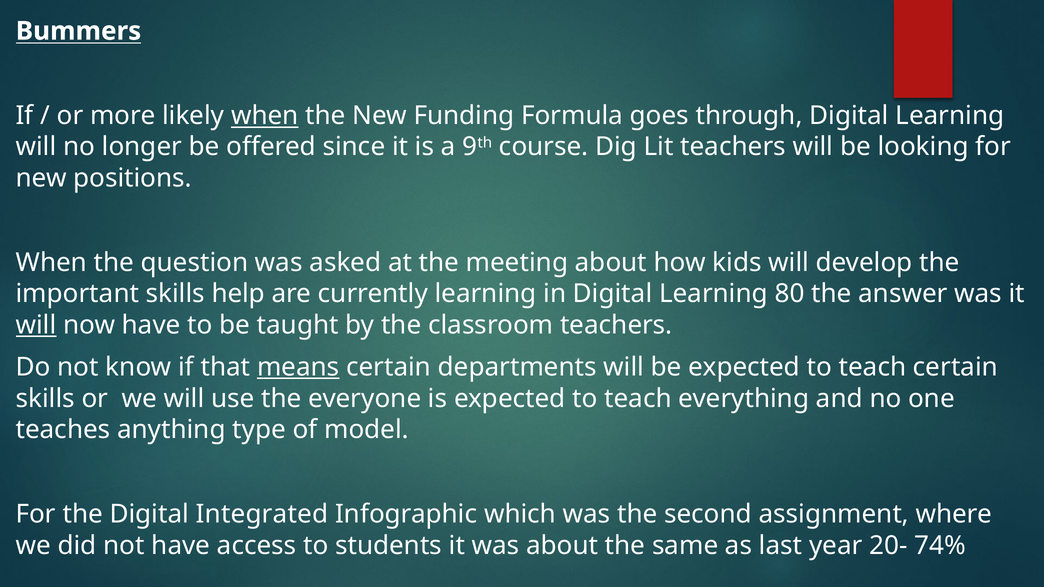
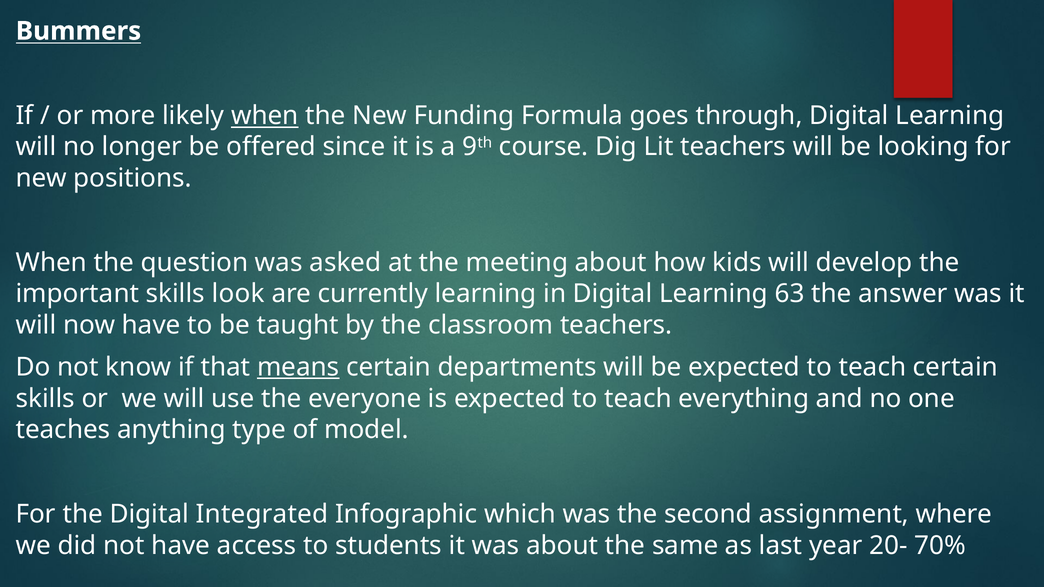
help: help -> look (238, 294)
80: 80 -> 63 (790, 294)
will underline: present -> none (36, 325)
74%: 74% -> 70% (940, 546)
